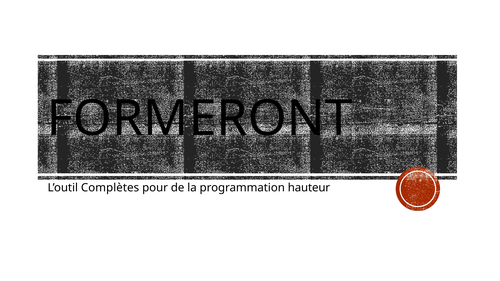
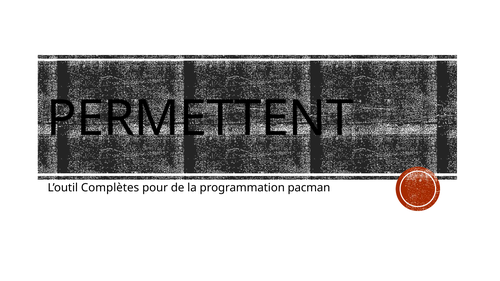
FORMERONT: FORMERONT -> PERMETTENT (200, 119)
hauteur: hauteur -> pacman (309, 188)
